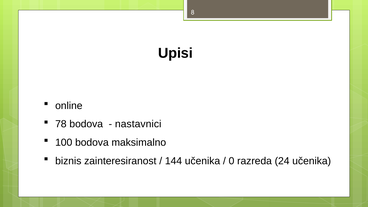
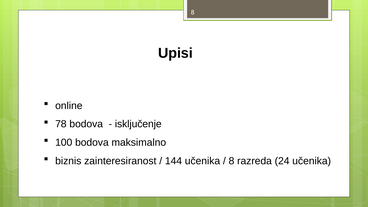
nastavnici: nastavnici -> isključenje (138, 124)
0: 0 -> 8 (232, 161)
